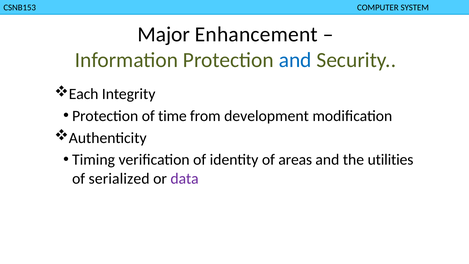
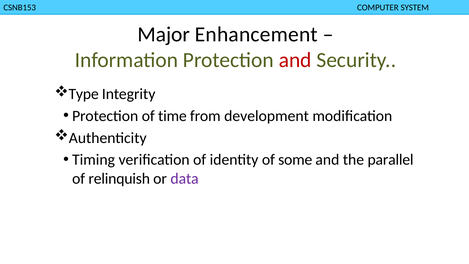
and colour: blue -> red (295, 60)
Each: Each -> Type (84, 94)
areas: areas -> some (295, 160)
utilities: utilities -> parallel (391, 160)
serialized: serialized -> relinquish (119, 178)
